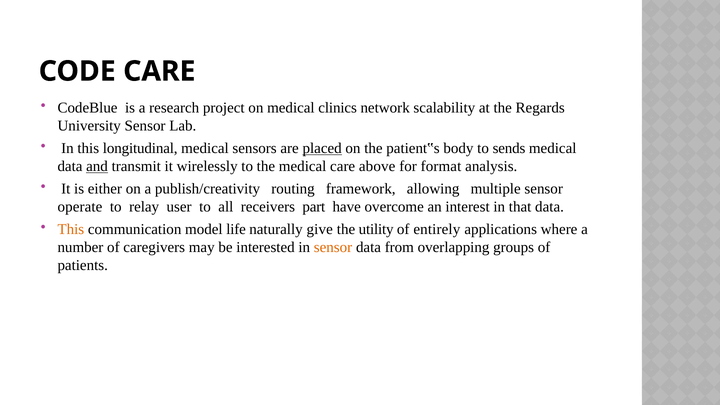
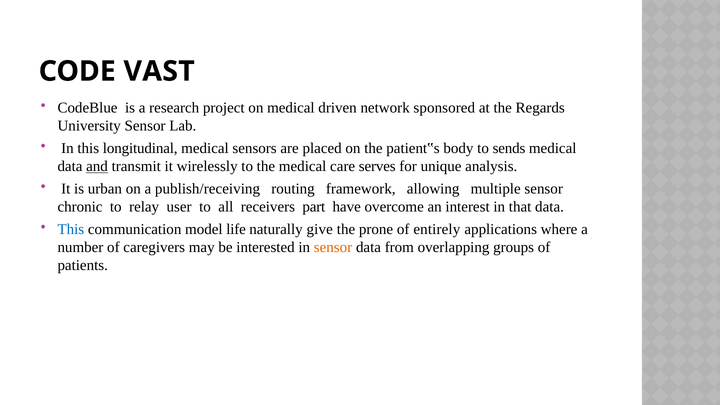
CODE CARE: CARE -> VAST (159, 71)
clinics: clinics -> driven (338, 108)
scalability: scalability -> sponsored (444, 108)
placed underline: present -> none (322, 148)
above: above -> serves (377, 166)
format: format -> unique (441, 166)
either: either -> urban (105, 189)
publish/creativity: publish/creativity -> publish/receiving (208, 189)
operate: operate -> chronic (80, 207)
This colour: orange -> blue (71, 229)
utility: utility -> prone (376, 229)
